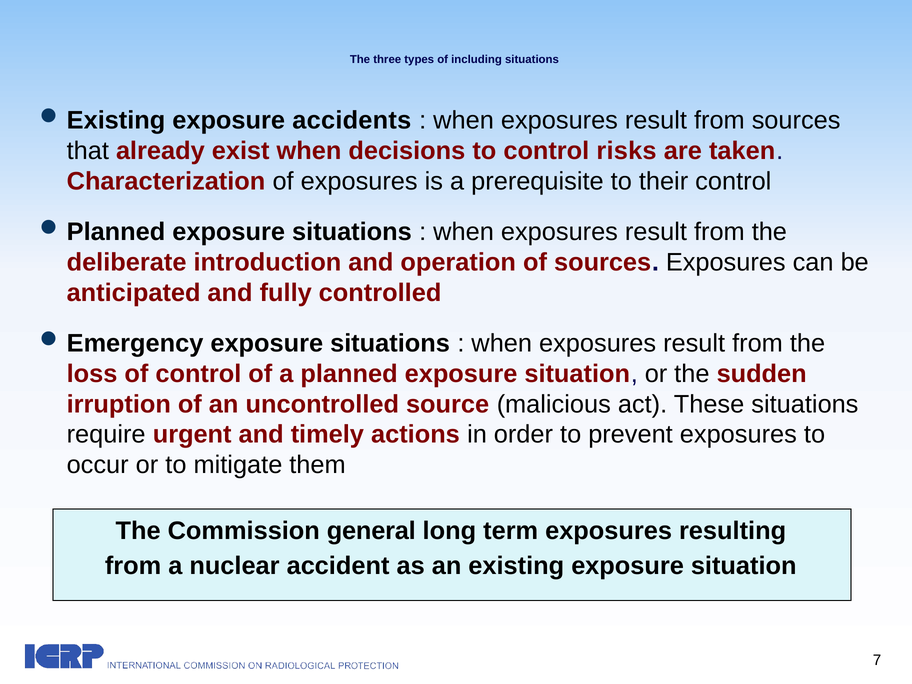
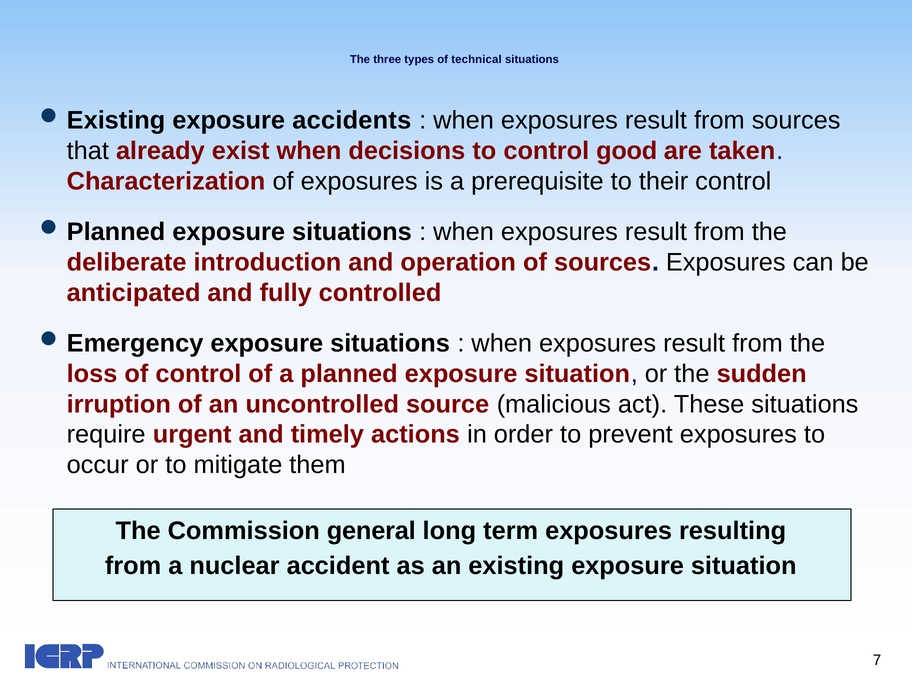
including: including -> technical (476, 60)
risks: risks -> good (627, 151)
